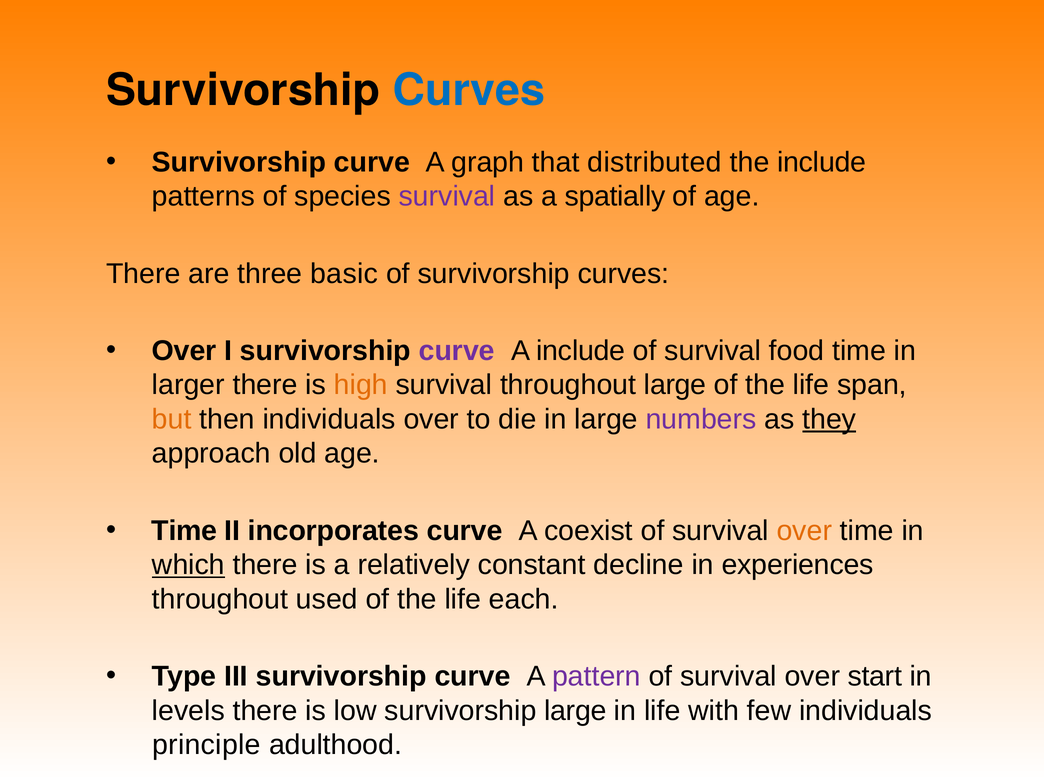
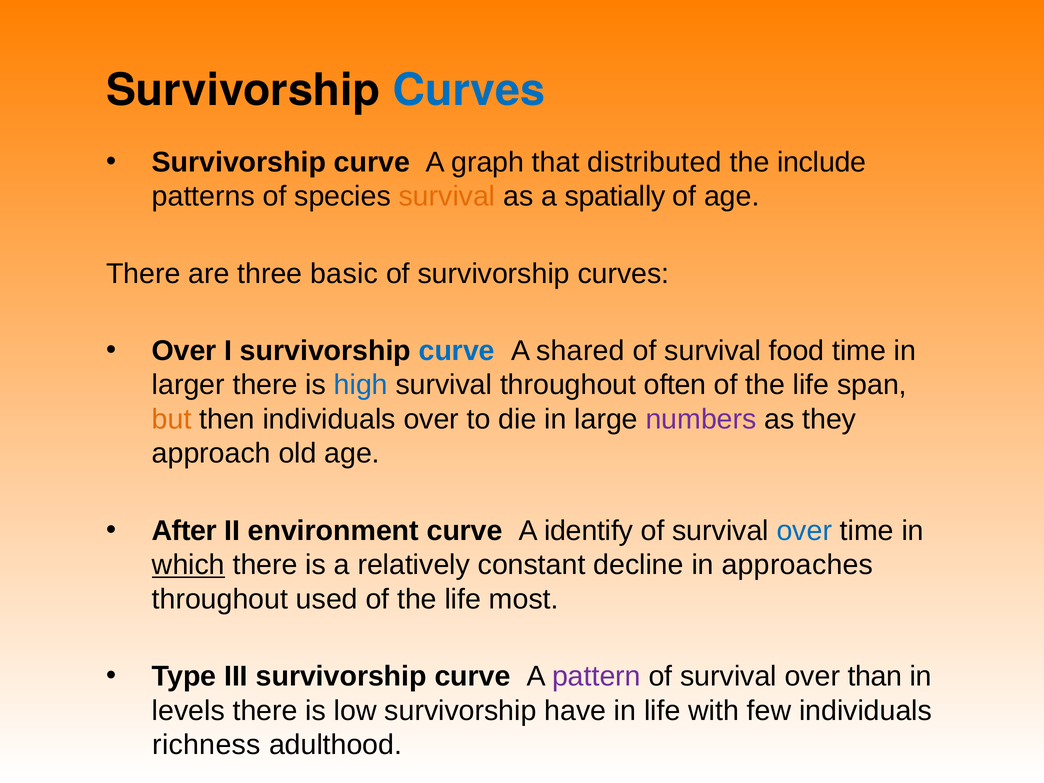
survival colour: purple -> orange (447, 197)
curve colour: purple -> blue (457, 351)
A include: include -> shared (581, 351)
high colour: orange -> blue (361, 385)
throughout large: large -> often (675, 385)
they underline: present -> none (829, 419)
Time: Time -> After (184, 531)
incorporates: incorporates -> environment (333, 531)
coexist: coexist -> identify (589, 531)
over colour: orange -> blue (804, 531)
experiences: experiences -> approaches (797, 565)
each: each -> most (524, 599)
start: start -> than (875, 676)
survivorship large: large -> have (575, 711)
principle: principle -> richness (206, 745)
